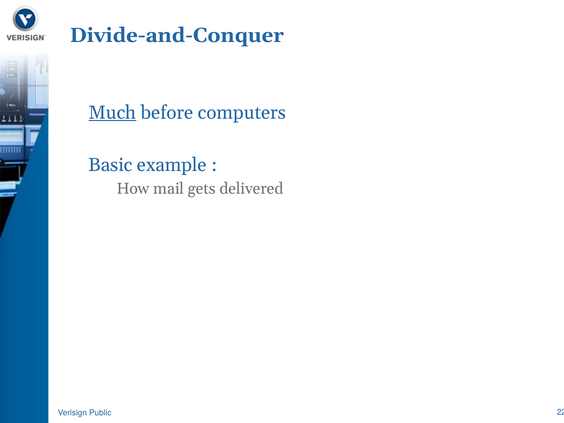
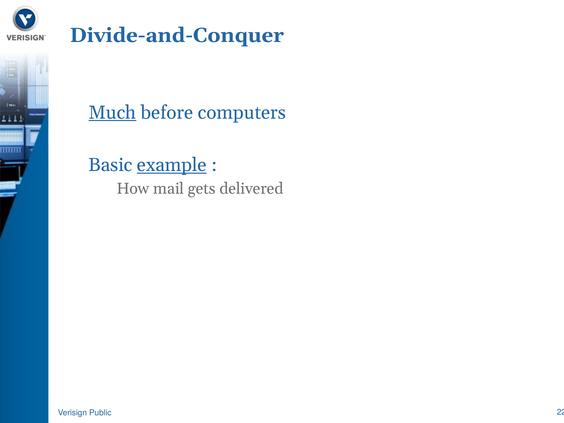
example underline: none -> present (172, 165)
